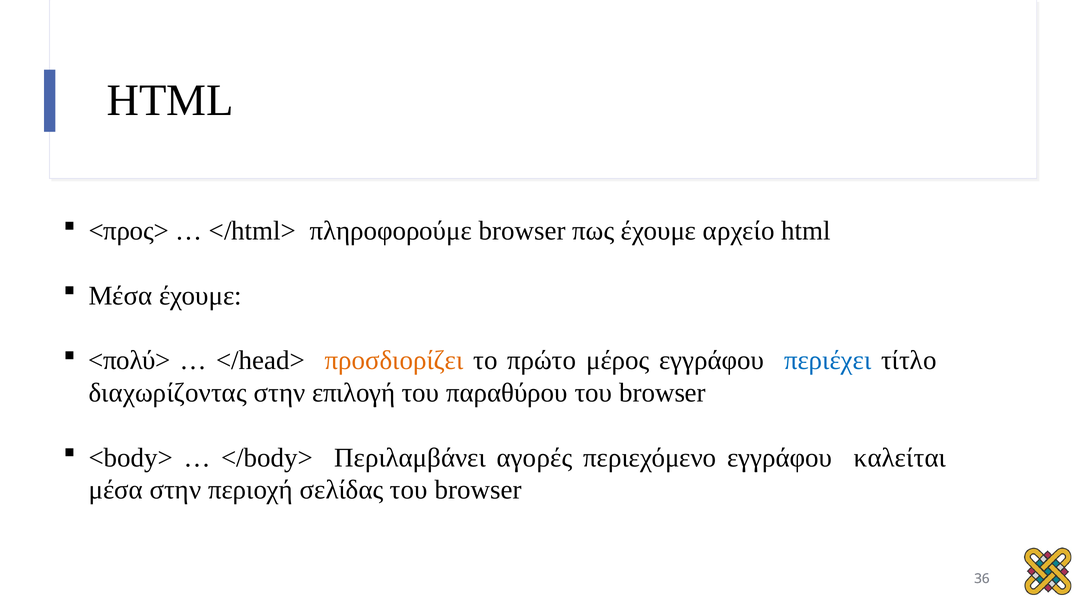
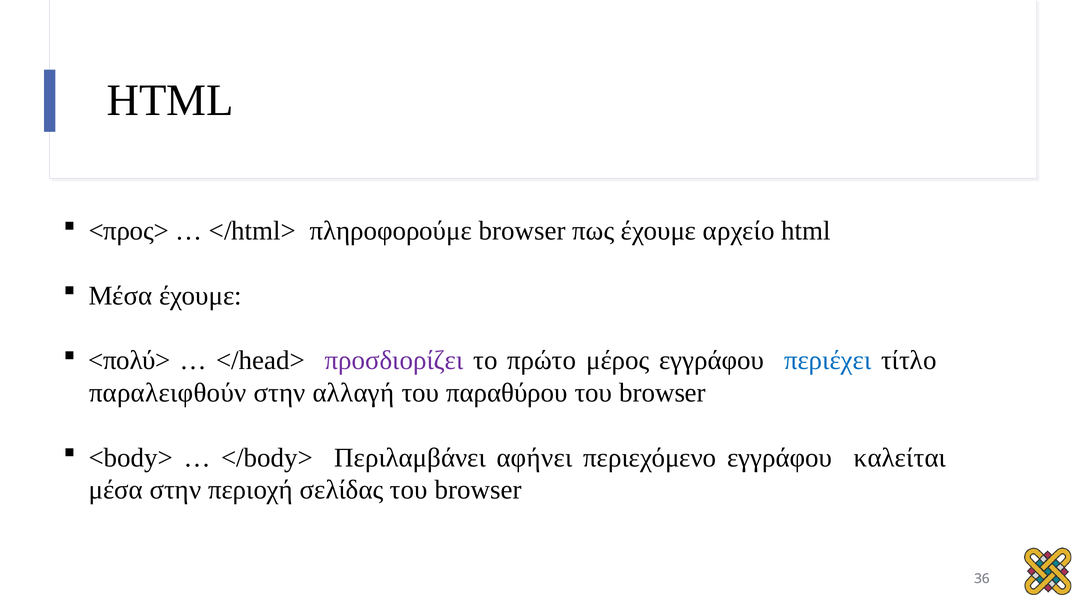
προσδιορίζει colour: orange -> purple (394, 360)
διαχωρίζοντας: διαχωρίζοντας -> παραλειφθούν (168, 393)
επιλογή: επιλογή -> αλλαγή (353, 393)
αγορές: αγορές -> αφήνει (534, 457)
